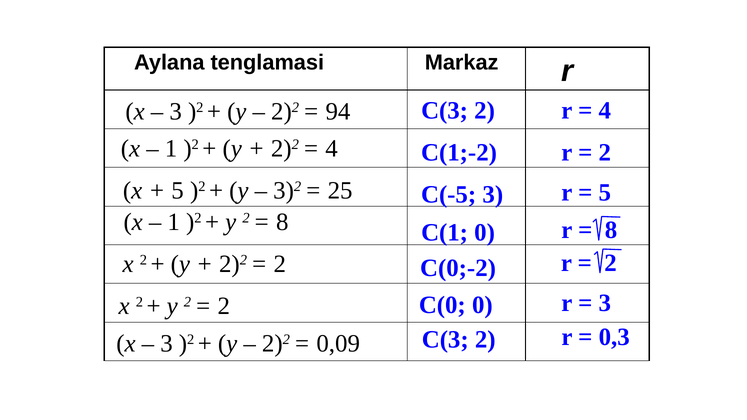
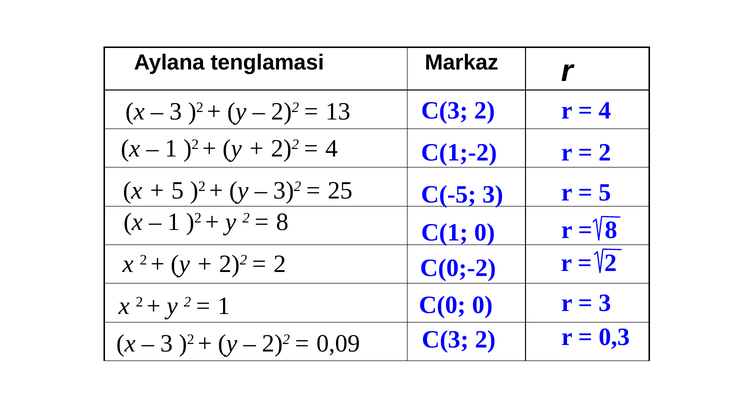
94: 94 -> 13 (338, 112)
2: 2 -> 1 (224, 306)
